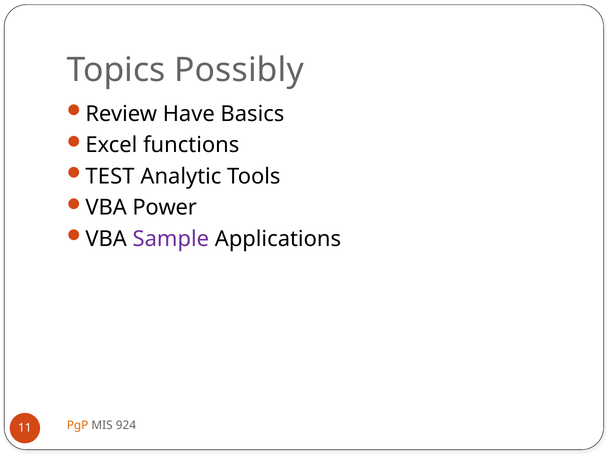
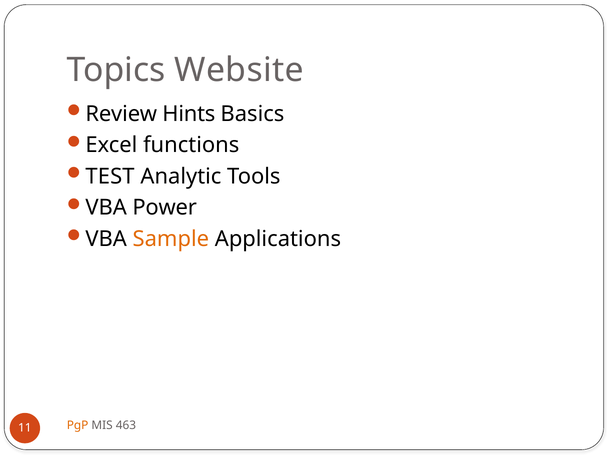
Possibly: Possibly -> Website (239, 70)
Have: Have -> Hints (189, 114)
Sample colour: purple -> orange (171, 239)
924: 924 -> 463 (126, 425)
